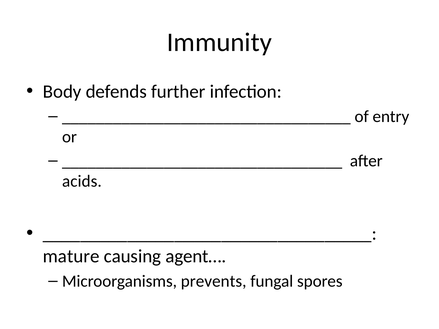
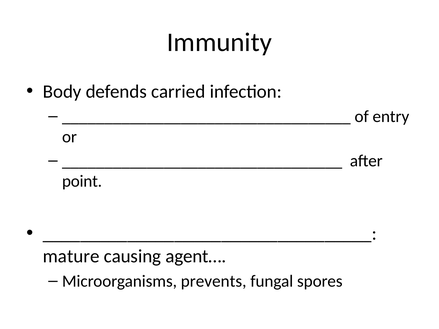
further: further -> carried (178, 92)
acids: acids -> point (82, 181)
